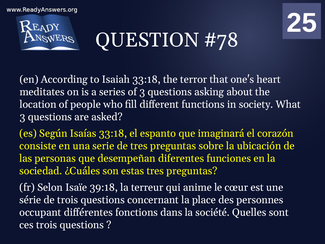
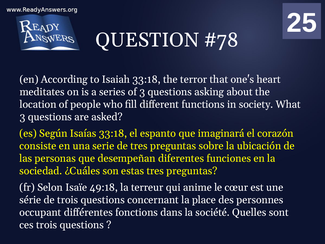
39:18: 39:18 -> 49:18 (104, 187)
